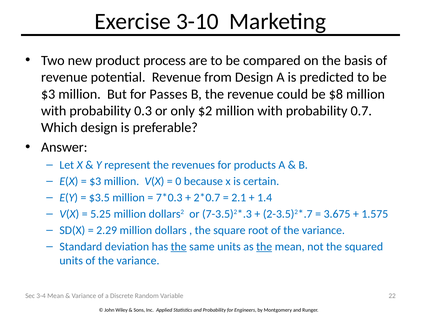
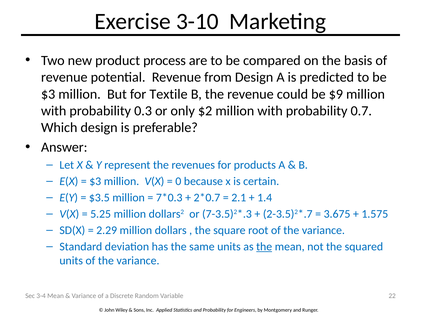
Passes: Passes -> Textile (169, 94)
$8: $8 -> $9 (336, 94)
the underline: present -> none (179, 247)
